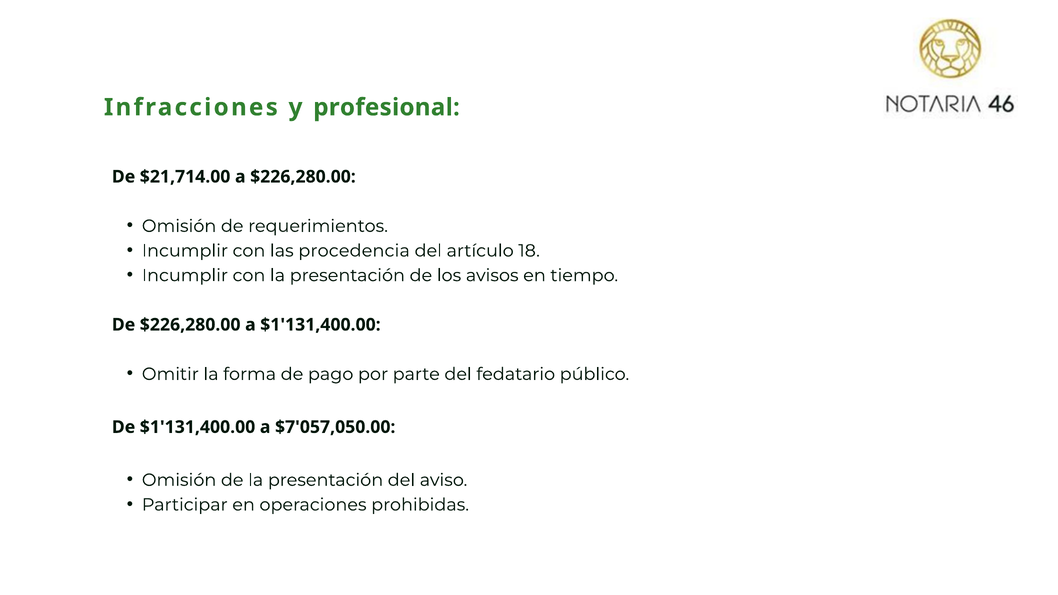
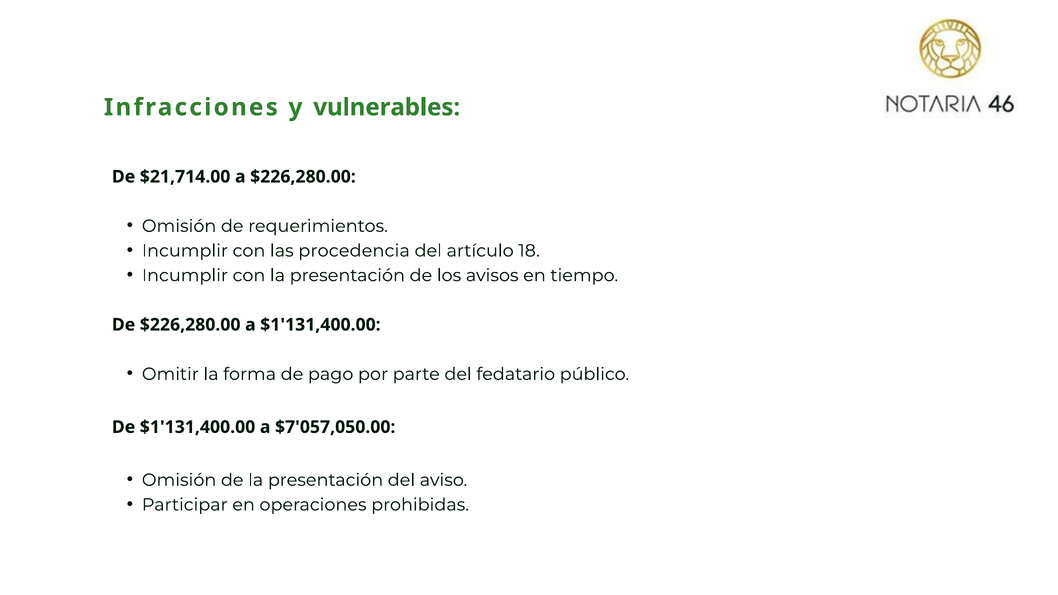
profesional: profesional -> vulnerables (387, 107)
